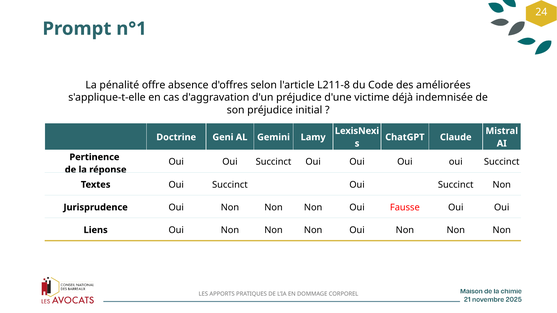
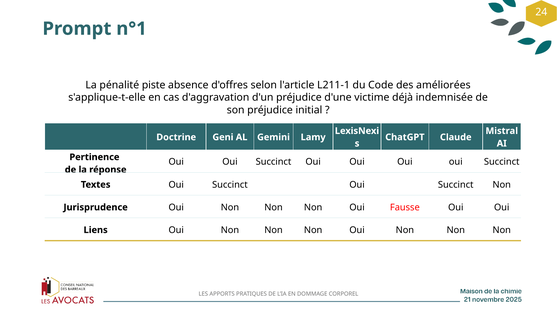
offre: offre -> piste (154, 85)
L211-8: L211-8 -> L211-1 (334, 85)
